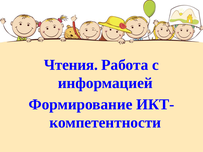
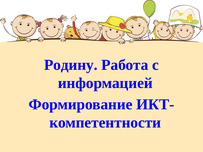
Чтения: Чтения -> Родину (71, 65)
